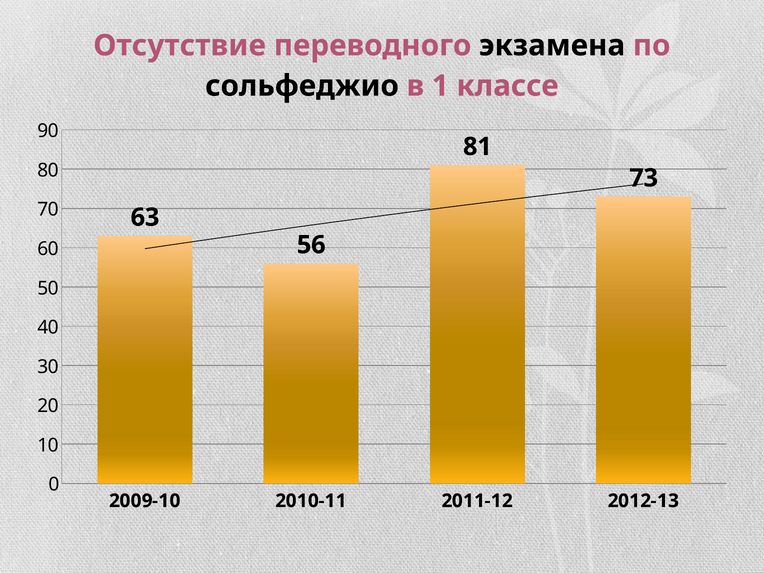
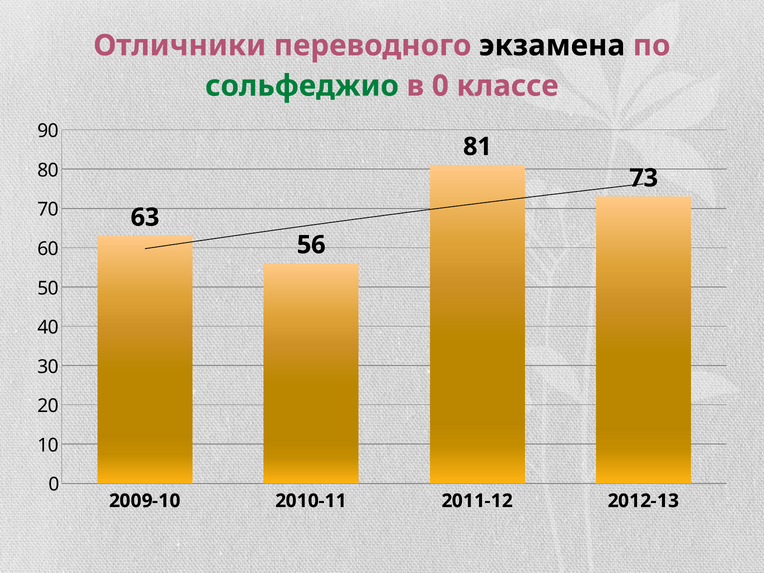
Отсутствие: Отсутствие -> Отличники (180, 46)
сольфеджио colour: black -> green (302, 86)
в 1: 1 -> 0 (440, 86)
